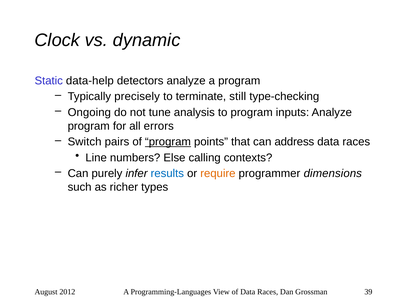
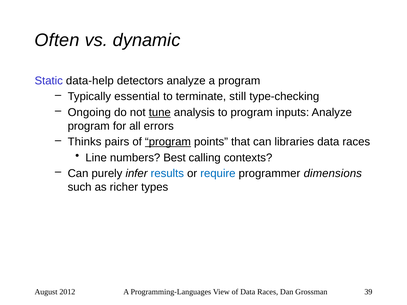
Clock: Clock -> Often (57, 40)
precisely: precisely -> essential (137, 97)
tune underline: none -> present (160, 113)
Switch: Switch -> Thinks (85, 142)
address: address -> libraries (294, 142)
Else: Else -> Best (175, 158)
require colour: orange -> blue (218, 174)
